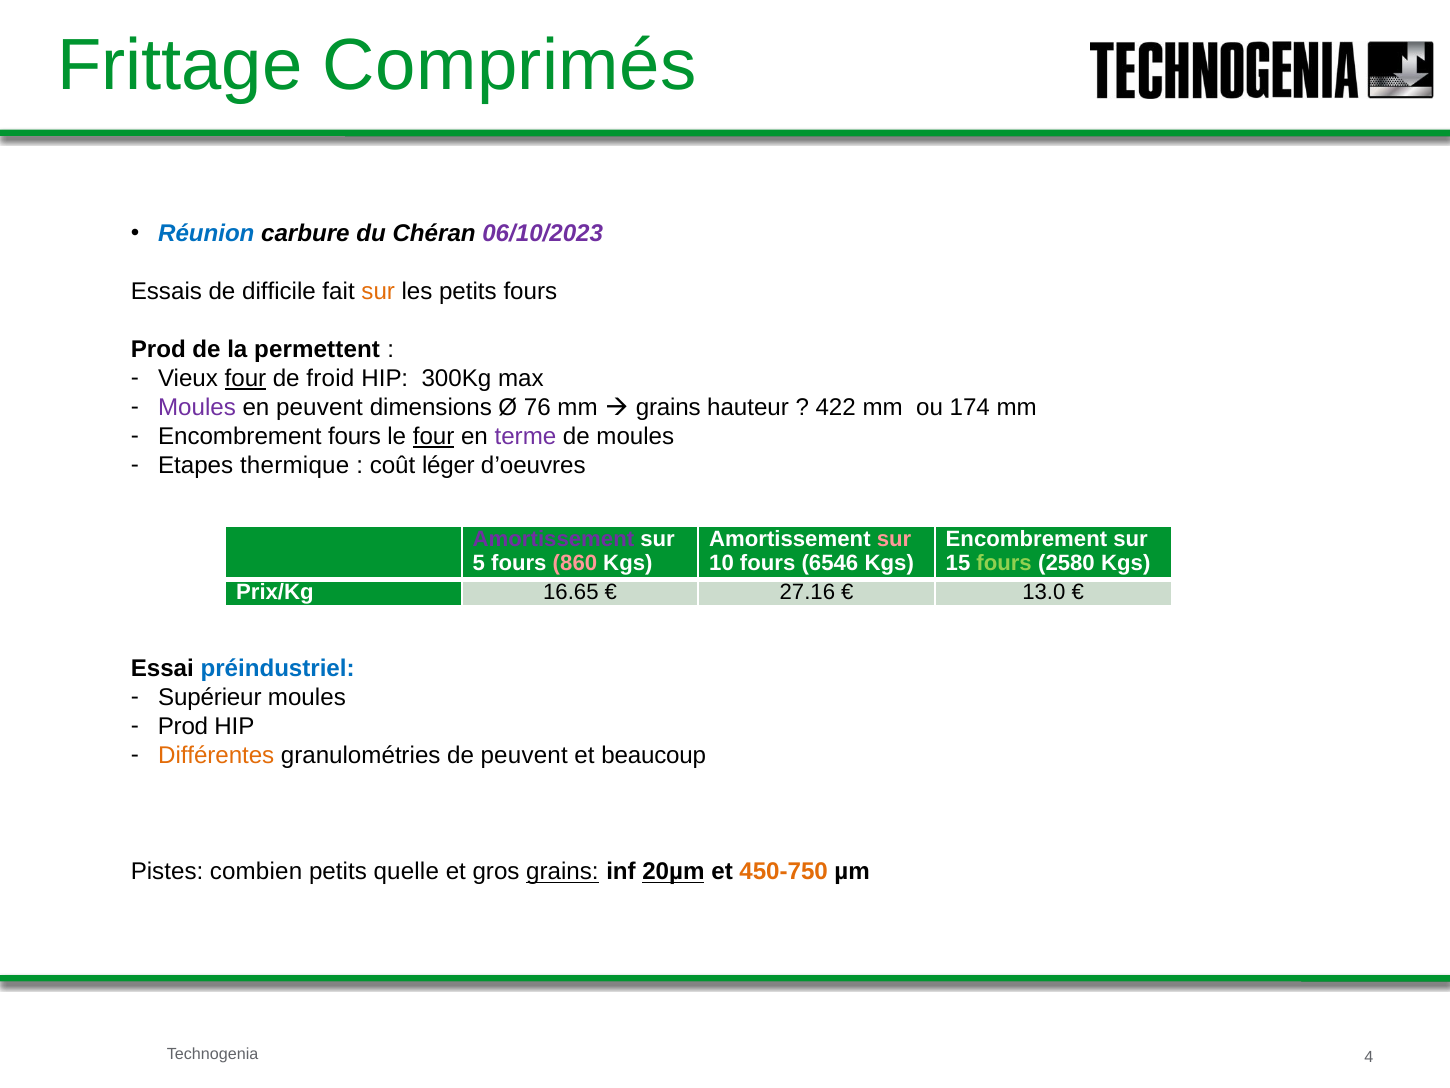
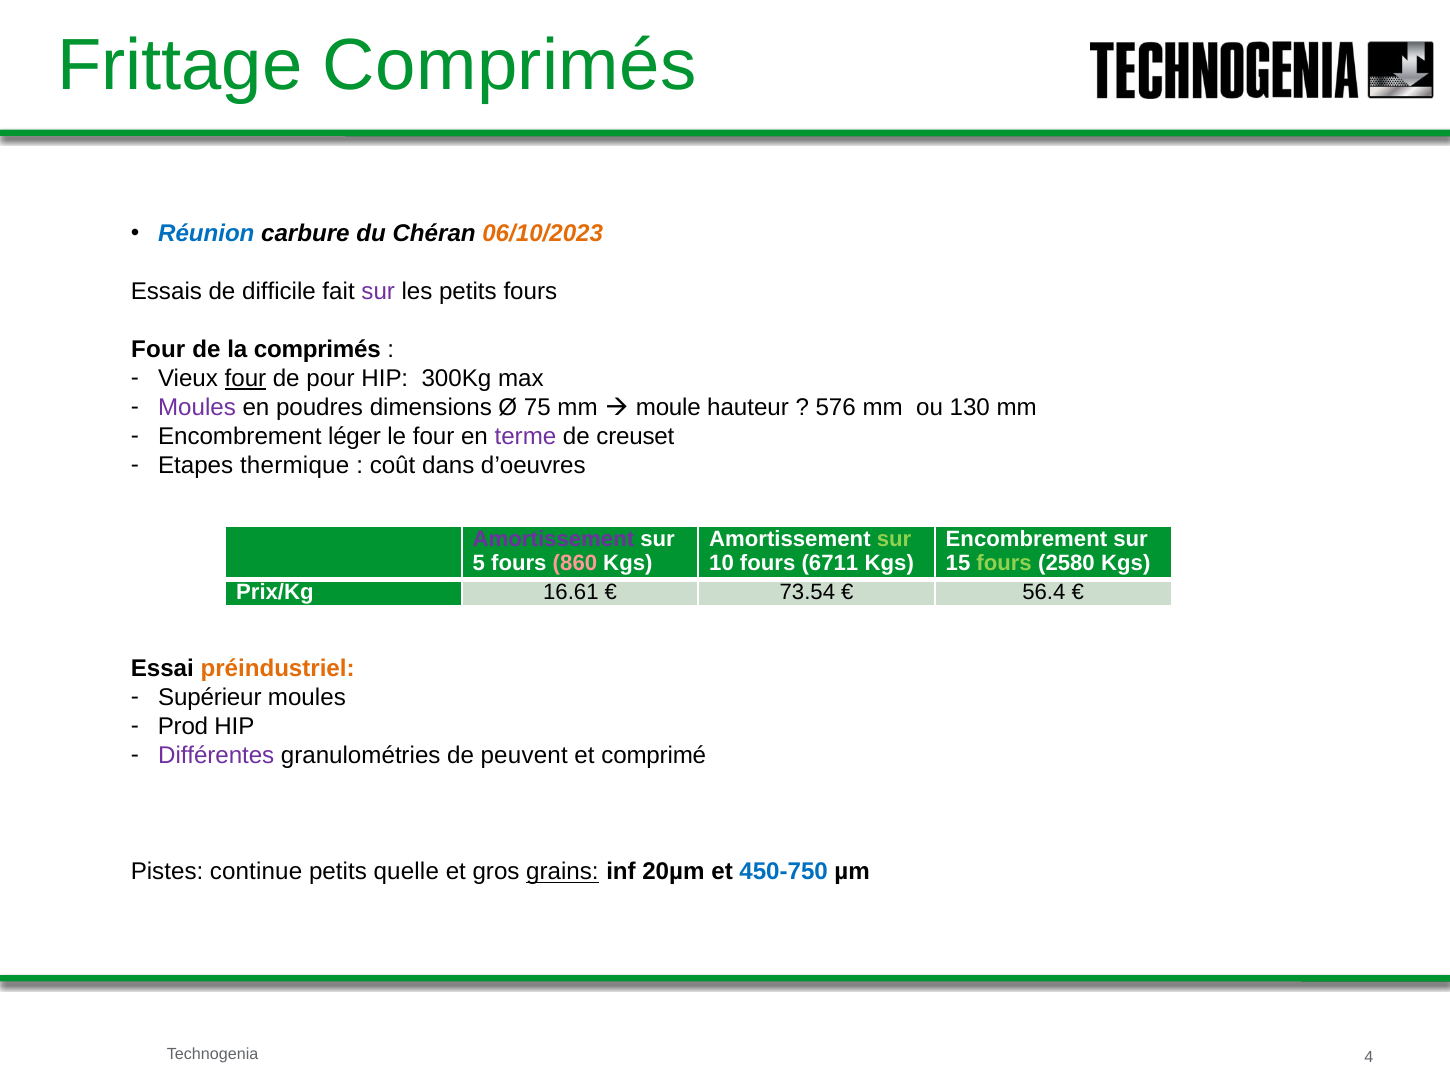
06/10/2023 colour: purple -> orange (543, 234)
sur colour: orange -> purple (378, 292)
Prod: Prod -> Four (158, 350)
la permettent: permettent -> comprimés (317, 350)
froid: froid -> pour (331, 379)
en peuvent: peuvent -> poudres (320, 408)
76: 76 -> 75 (537, 408)
grains: grains -> moule (668, 408)
422: 422 -> 576 (836, 408)
174: 174 -> 130 (970, 408)
Encombrement fours: fours -> léger (355, 437)
four underline: present -> none (434, 437)
de moules: moules -> creuset (635, 437)
léger: léger -> dans (448, 466)
sur colour: pink -> light green (894, 539)
6546: 6546 -> 6711 (830, 563)
16.65: 16.65 -> 16.61 (571, 592)
27.16: 27.16 -> 73.54 (807, 592)
13.0: 13.0 -> 56.4 (1044, 592)
préindustriel colour: blue -> orange (278, 669)
Différentes colour: orange -> purple (216, 756)
beaucoup: beaucoup -> comprimé (654, 756)
combien: combien -> continue (256, 872)
20µm underline: present -> none (673, 872)
450-750 colour: orange -> blue (784, 872)
